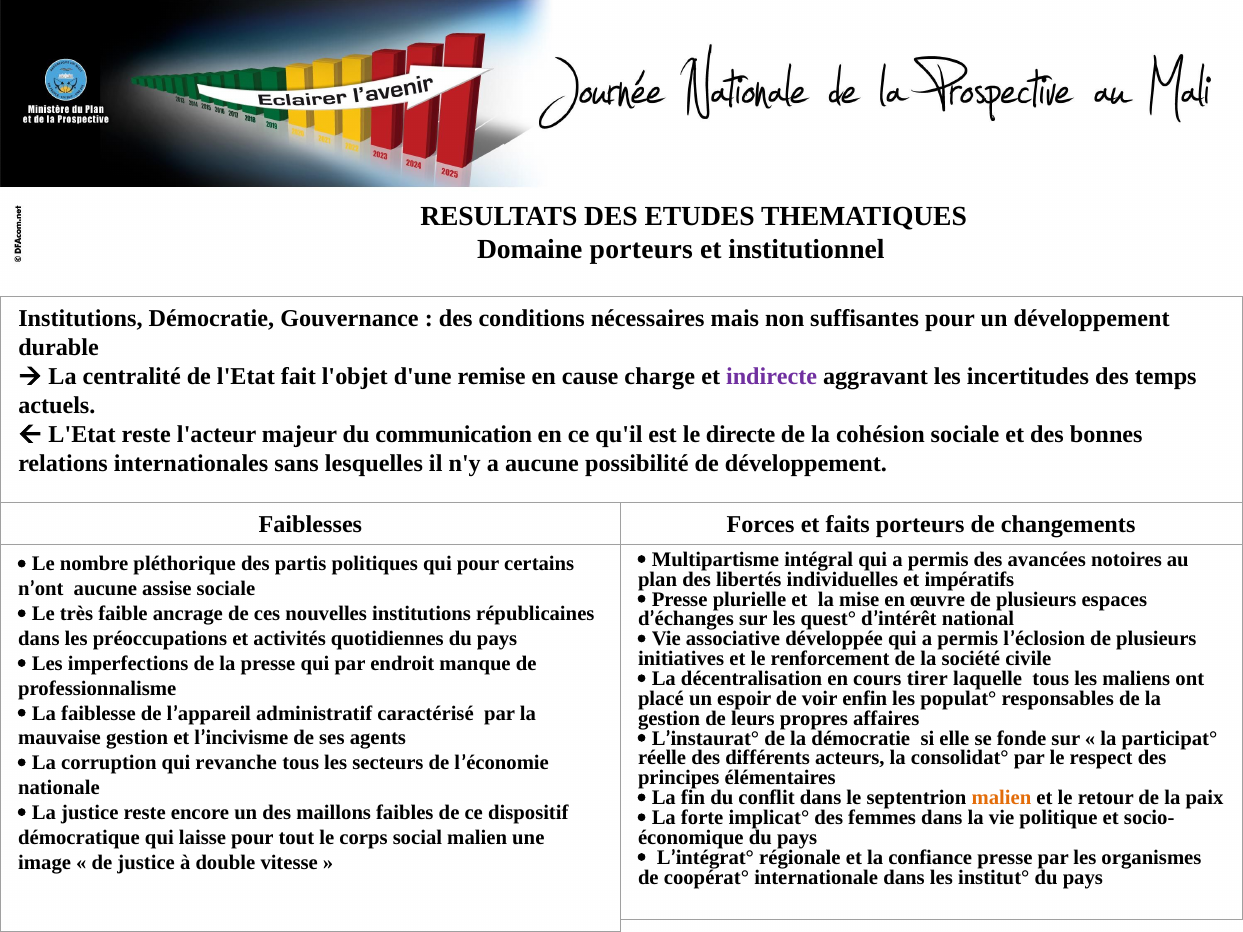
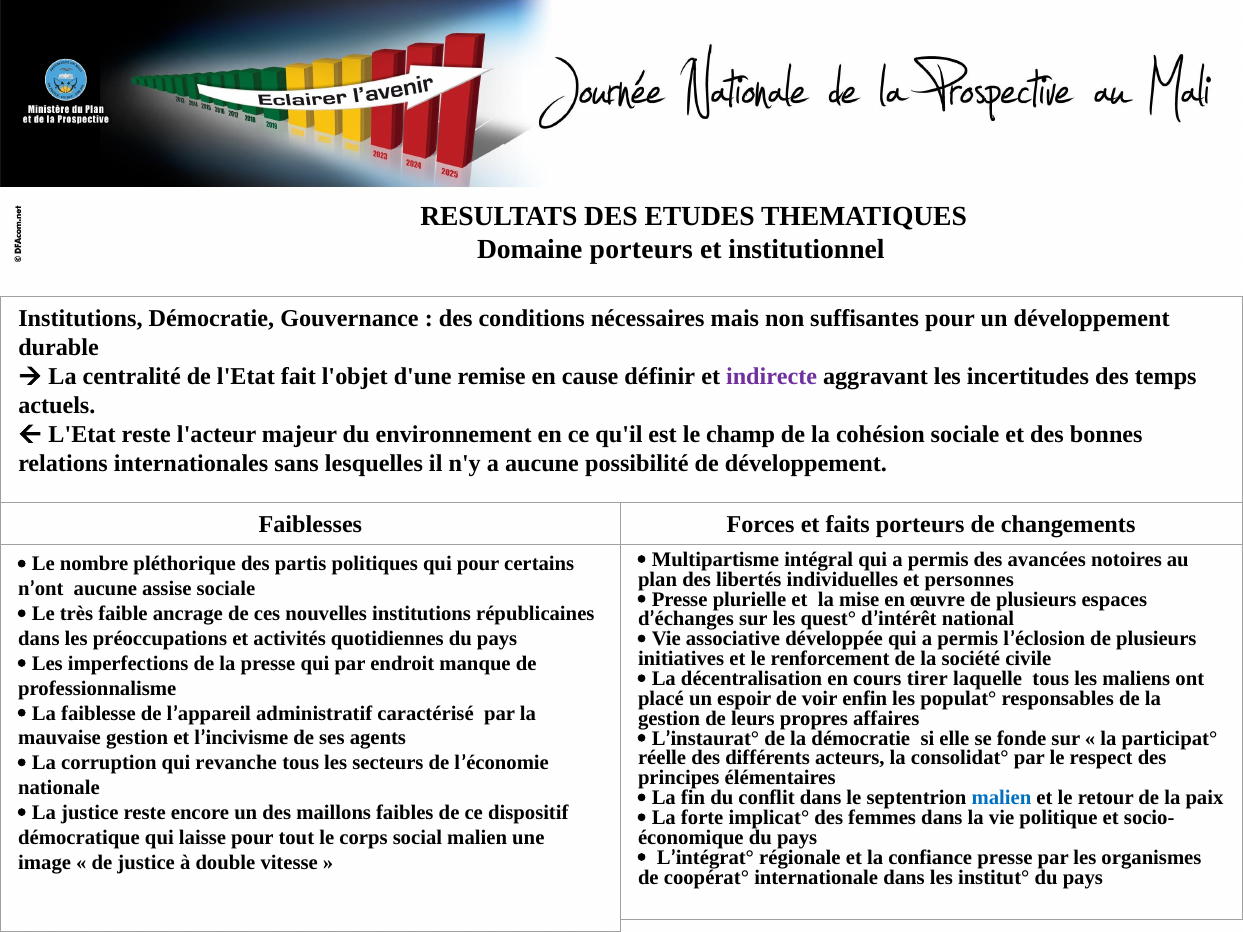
charge: charge -> définir (660, 377)
communication: communication -> environnement (454, 435)
directe: directe -> champ (741, 435)
impératifs: impératifs -> personnes (969, 580)
malien colour: orange -> blue (1001, 798)
